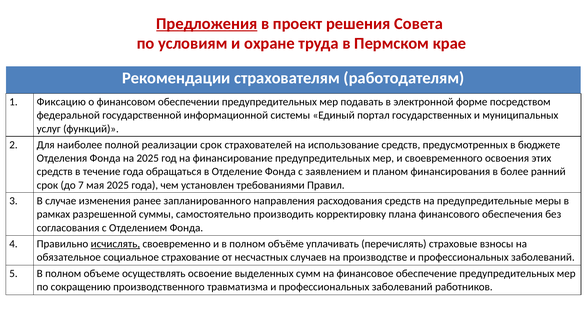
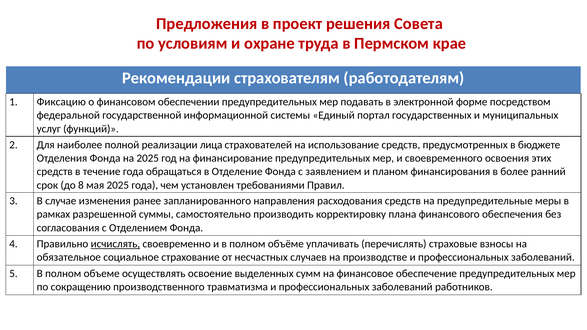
Предложения underline: present -> none (207, 24)
реализации срок: срок -> лица (211, 145)
7: 7 -> 8 (81, 185)
